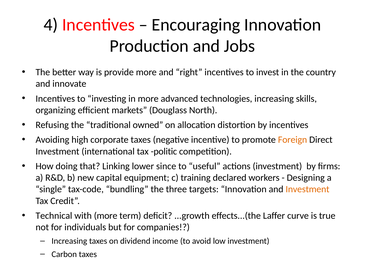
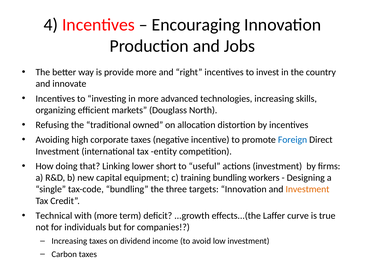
Foreign colour: orange -> blue (293, 140)
politic: politic -> entity (164, 151)
since: since -> short (166, 166)
training declared: declared -> bundling (230, 178)
